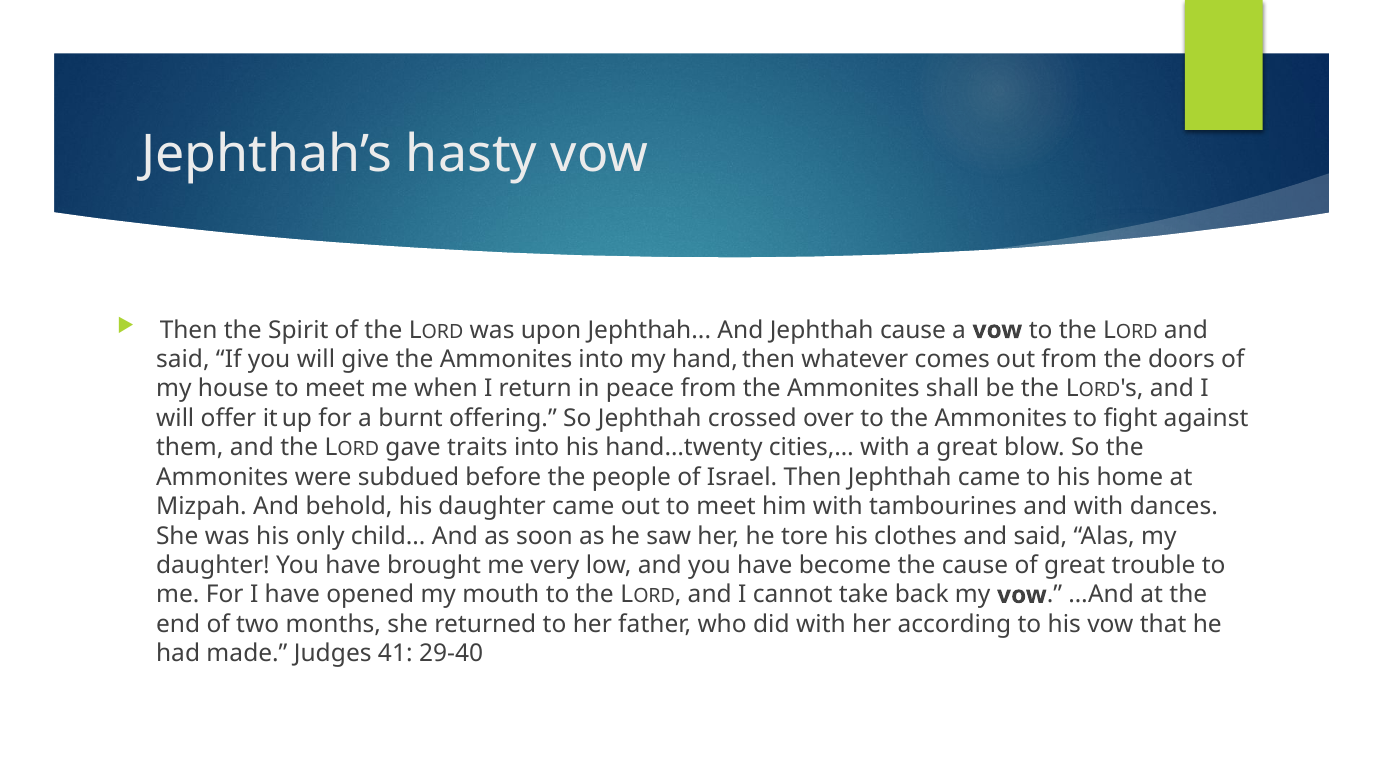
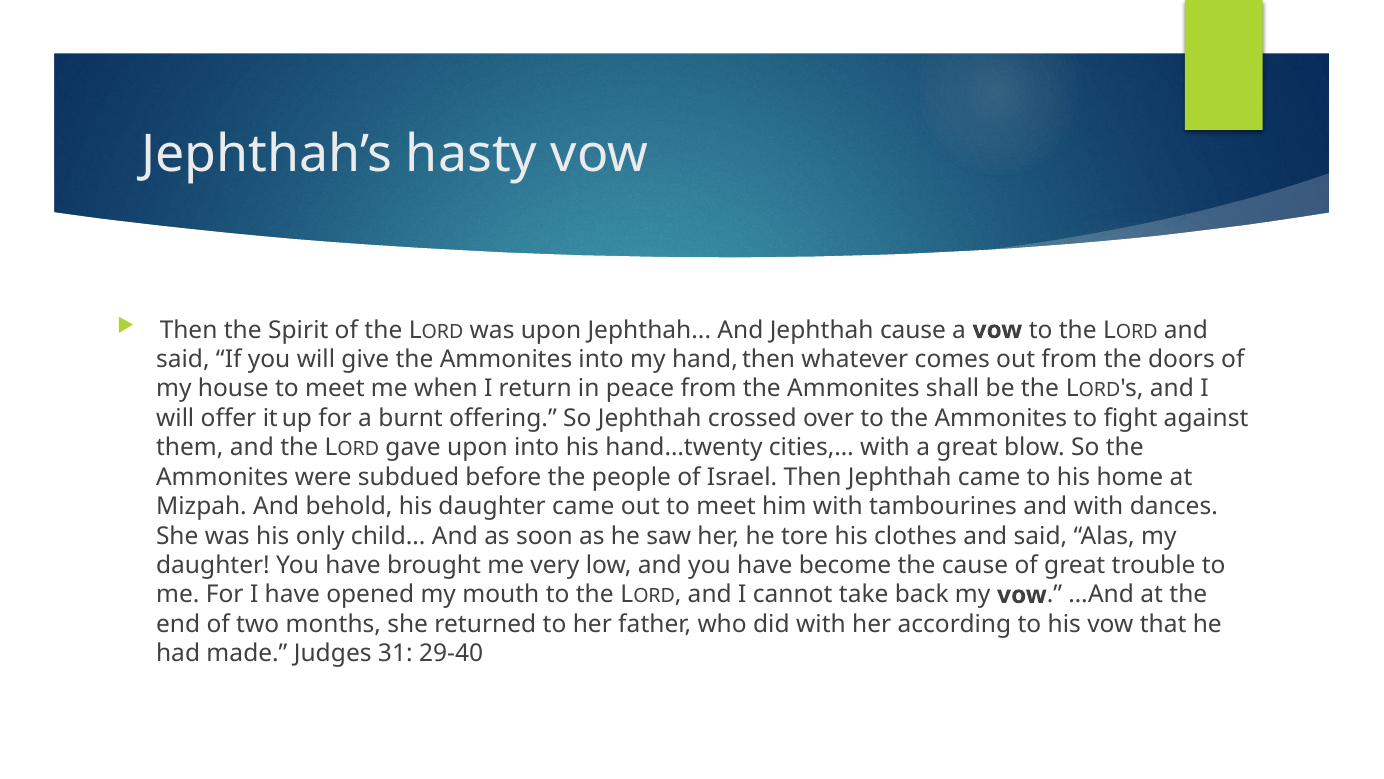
gave traits: traits -> upon (477, 447)
41: 41 -> 31 (395, 653)
